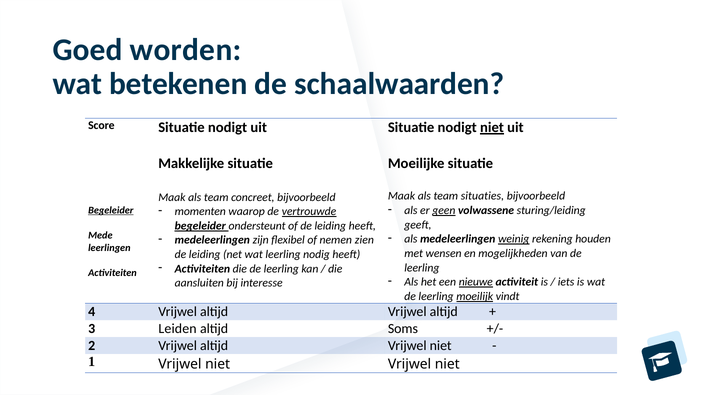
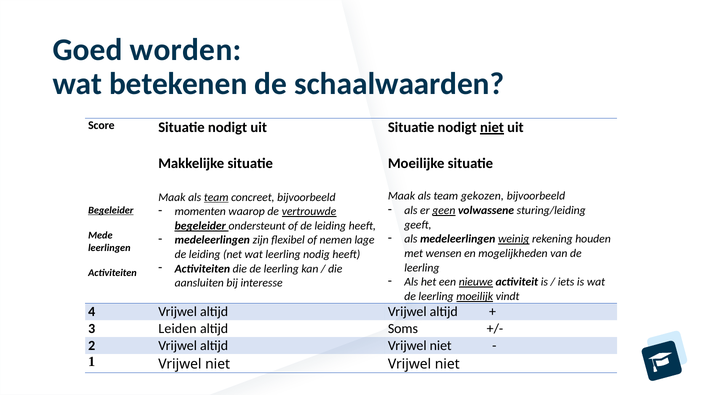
situaties: situaties -> gekozen (482, 196)
team underline: none -> present (216, 197)
zien: zien -> lage (364, 240)
